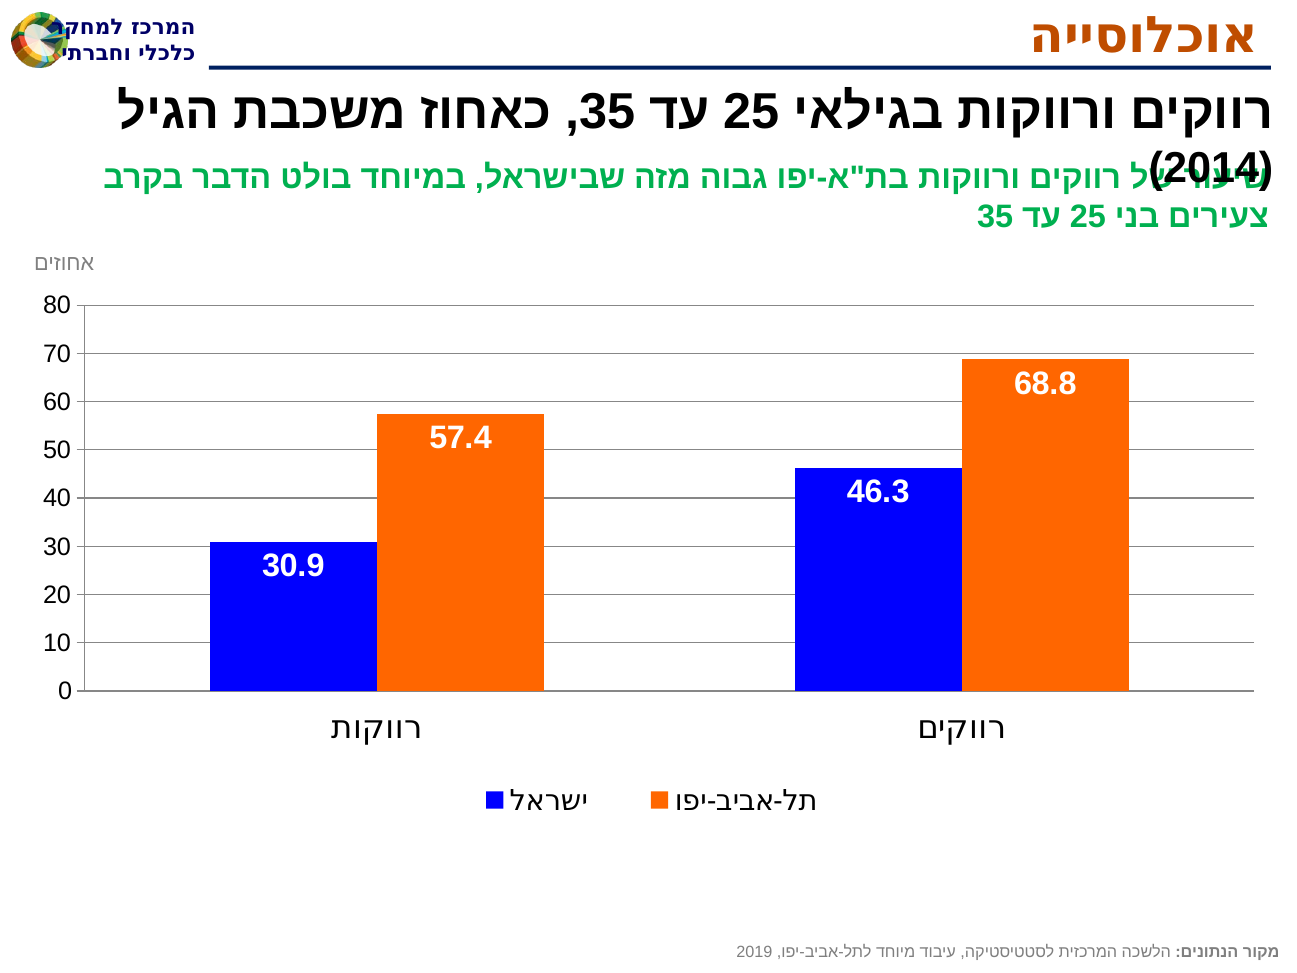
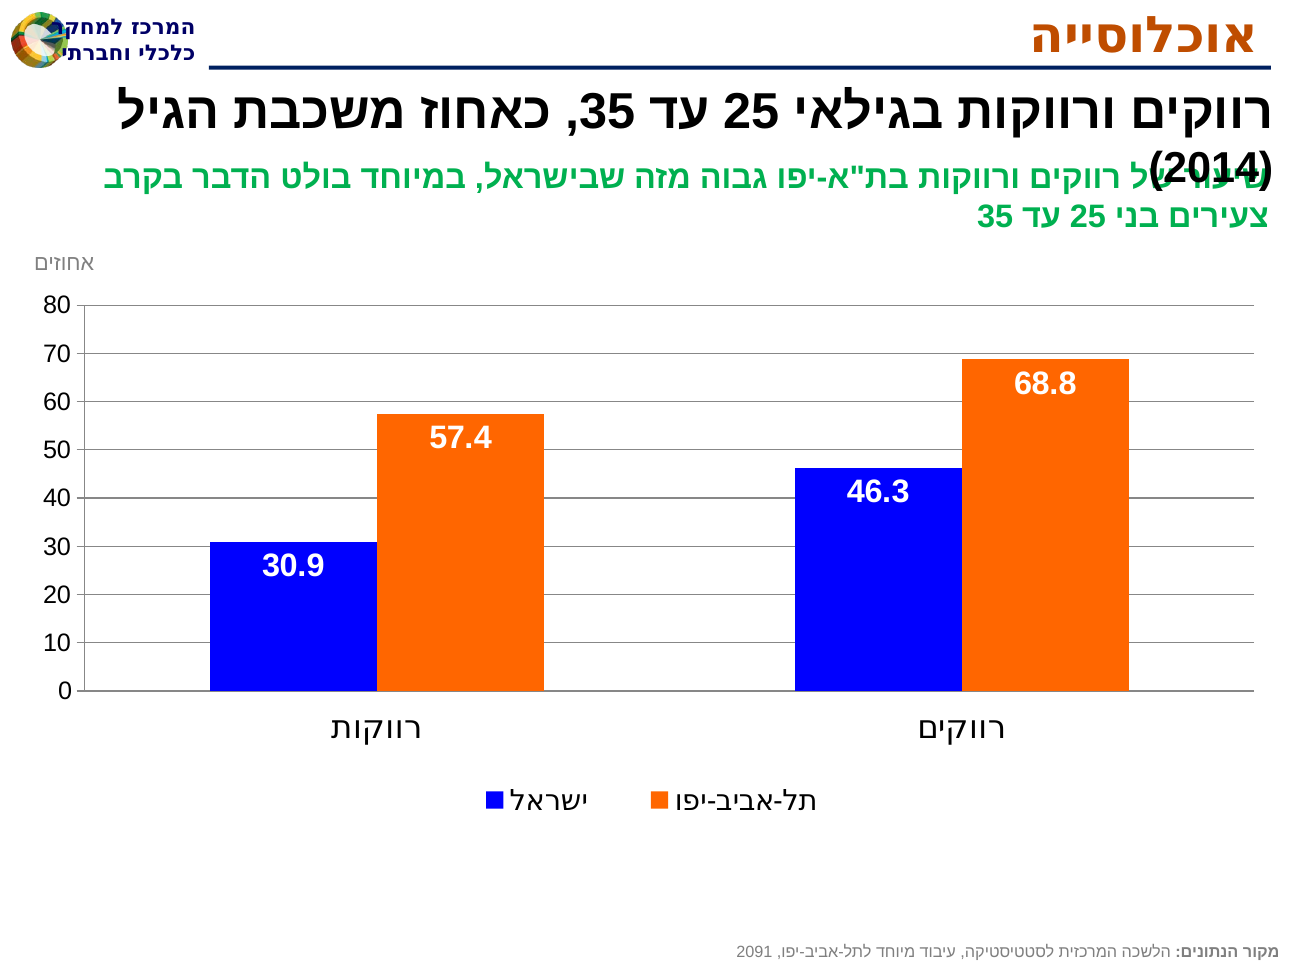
2019: 2019 -> 2091 (754, 952)
